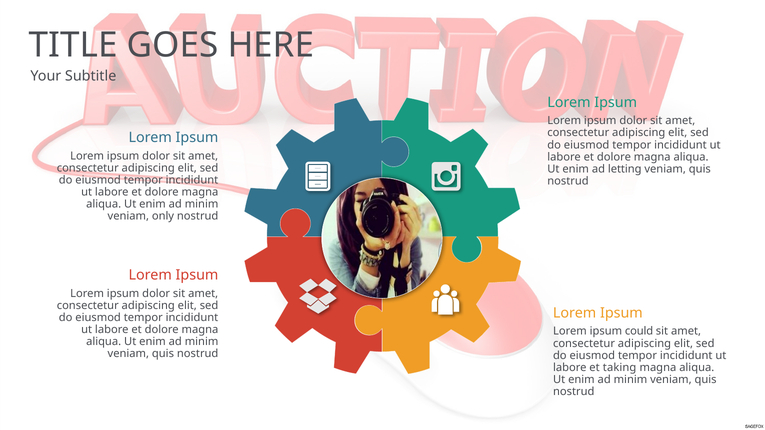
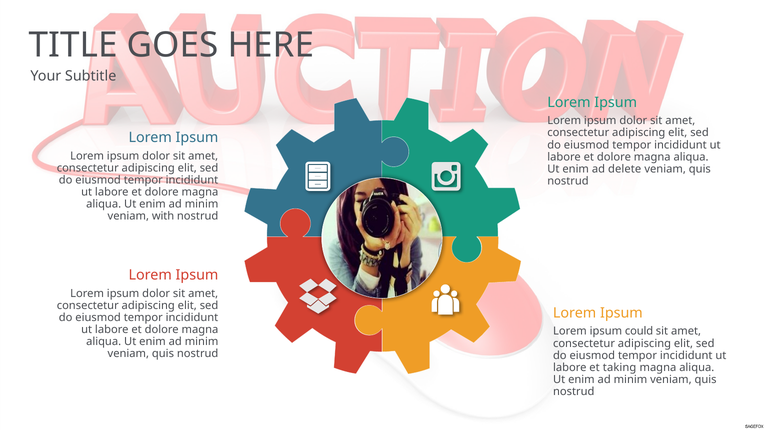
letting: letting -> delete (625, 169)
only: only -> with (163, 216)
